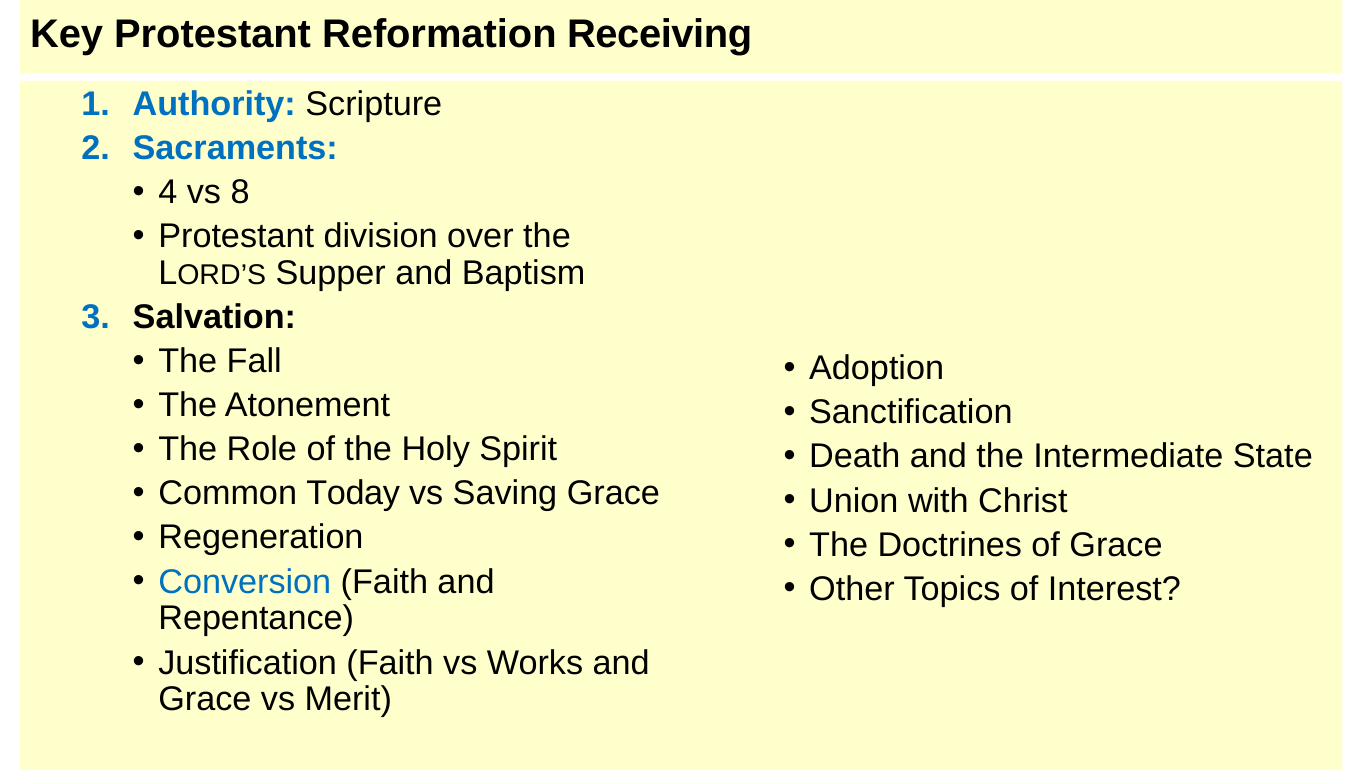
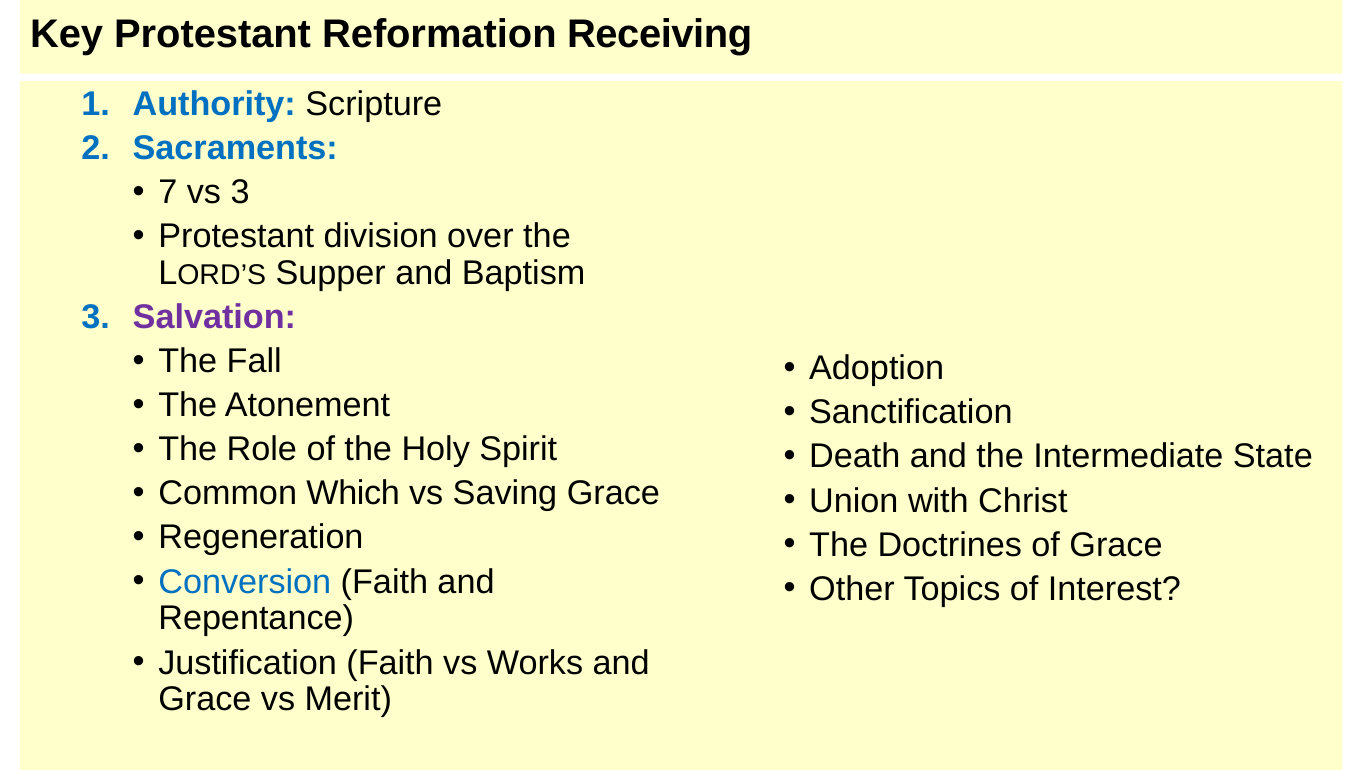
4: 4 -> 7 (168, 192)
vs 8: 8 -> 3 (240, 192)
Salvation colour: black -> purple (214, 317)
Today: Today -> Which (353, 493)
